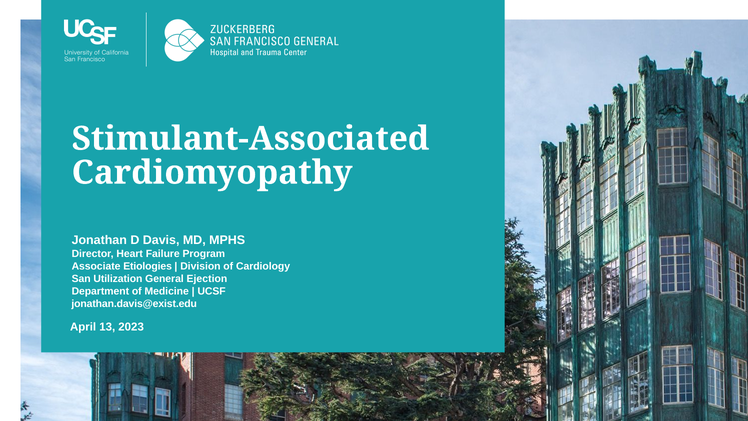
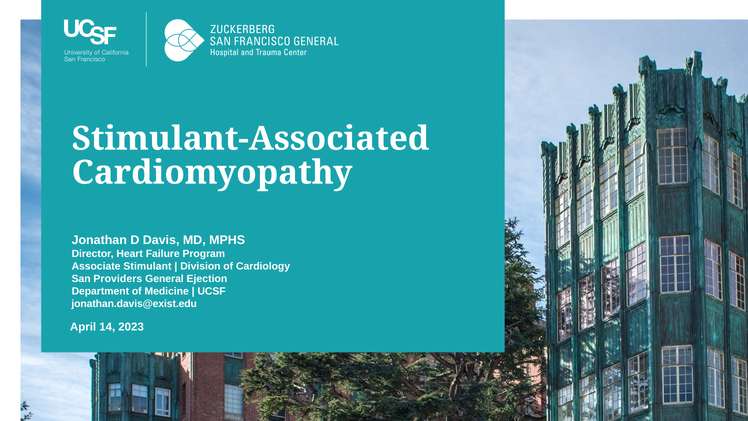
Etiologies: Etiologies -> Stimulant (147, 266)
Utilization: Utilization -> Providers (118, 279)
13: 13 -> 14 (107, 327)
